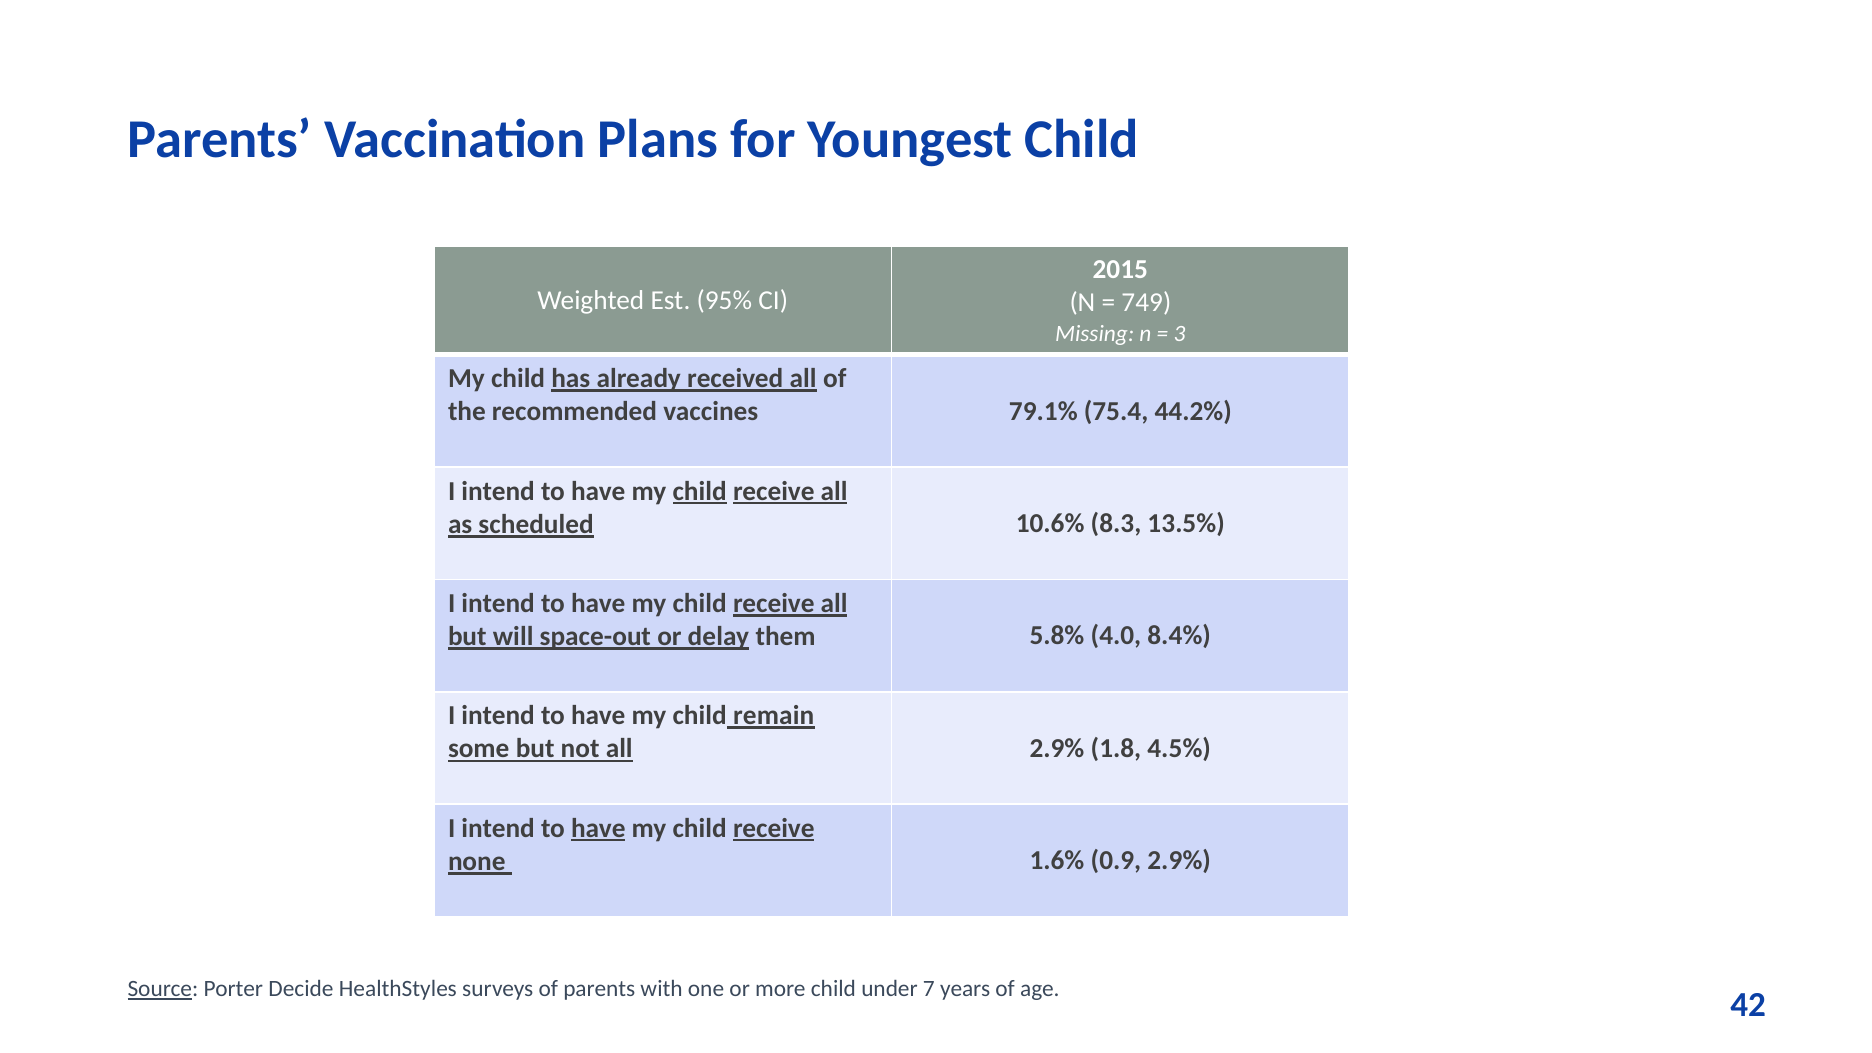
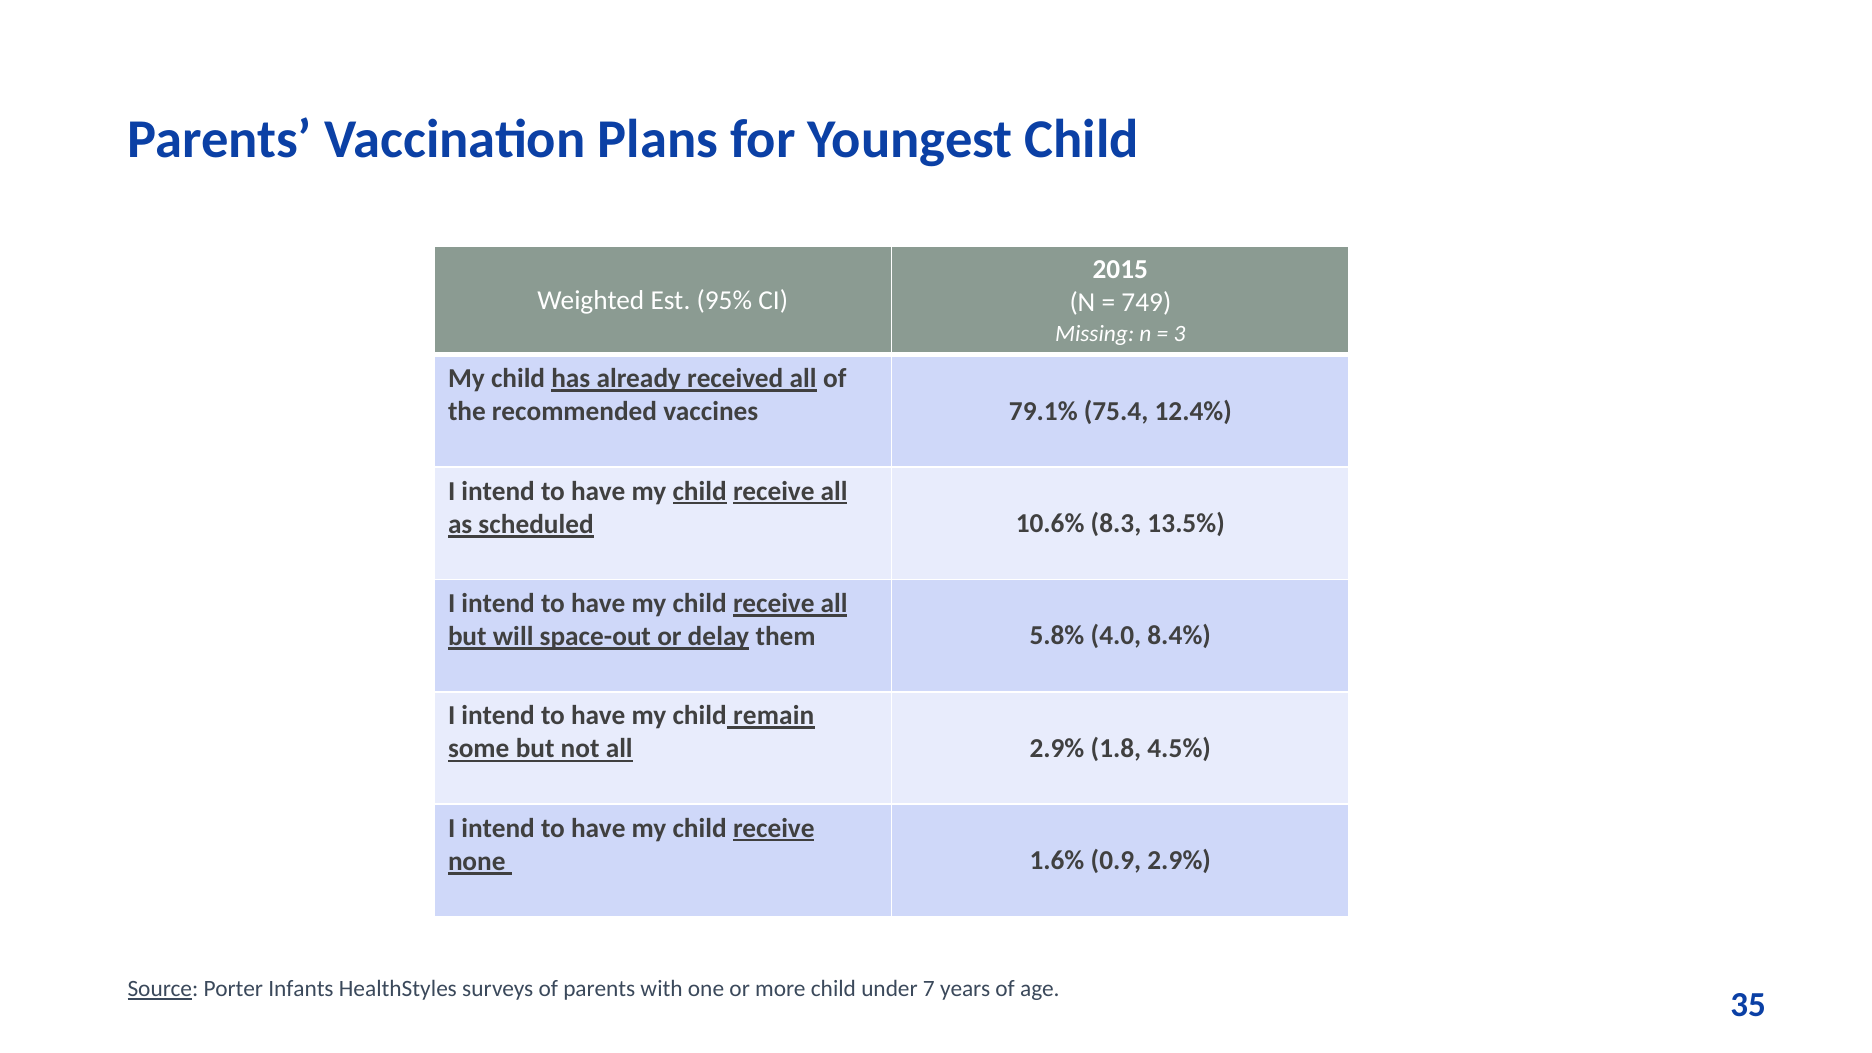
44.2%: 44.2% -> 12.4% (1193, 411)
have underline: present -> none (598, 828)
Decide: Decide -> Infants (301, 989)
42: 42 -> 35 (1748, 1005)
